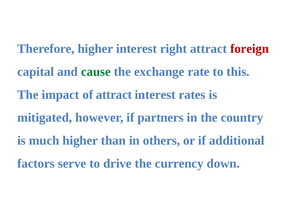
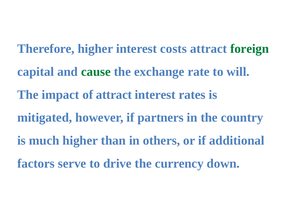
right: right -> costs (173, 49)
foreign colour: red -> green (250, 49)
this: this -> will (238, 72)
